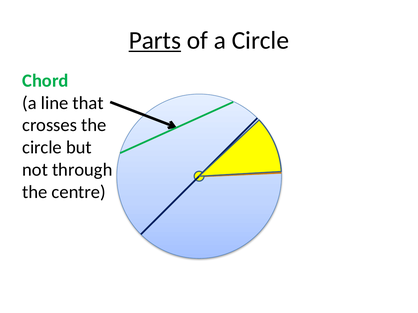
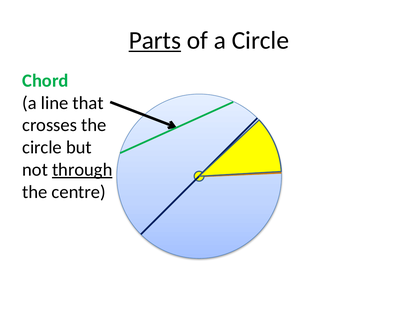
through underline: none -> present (82, 170)
